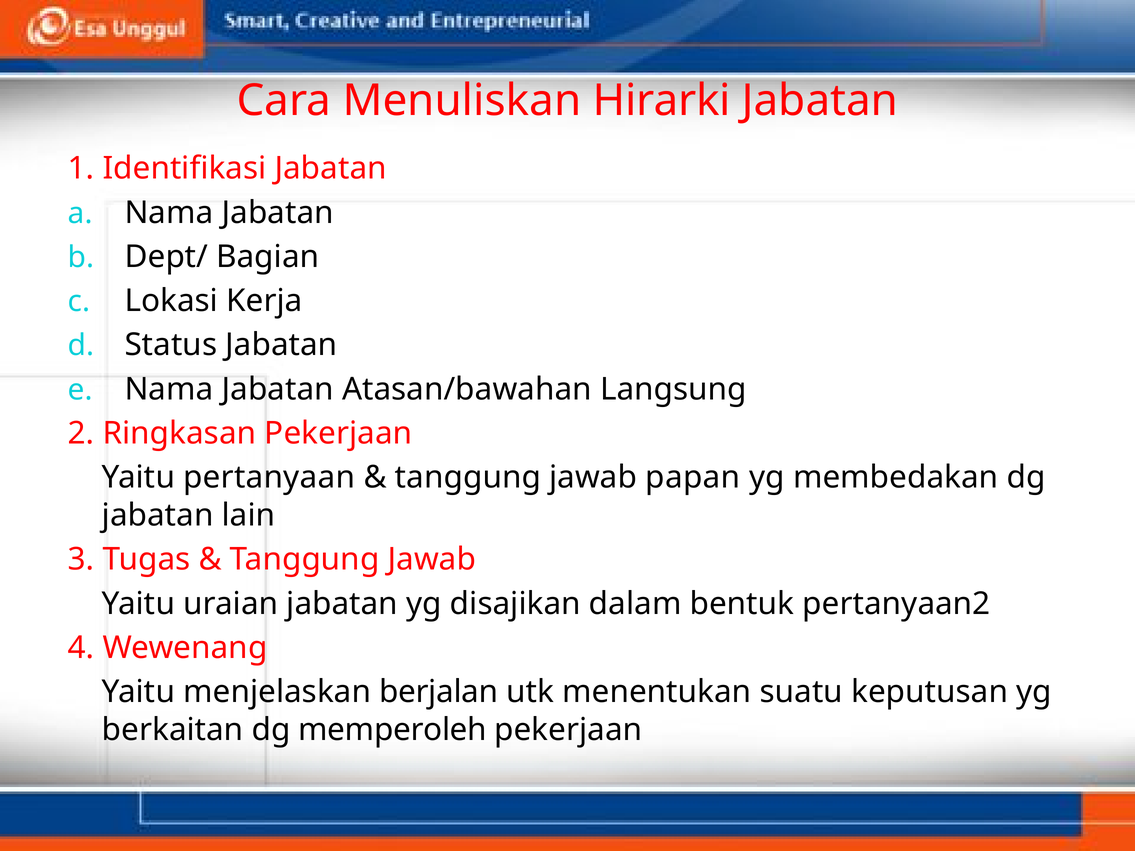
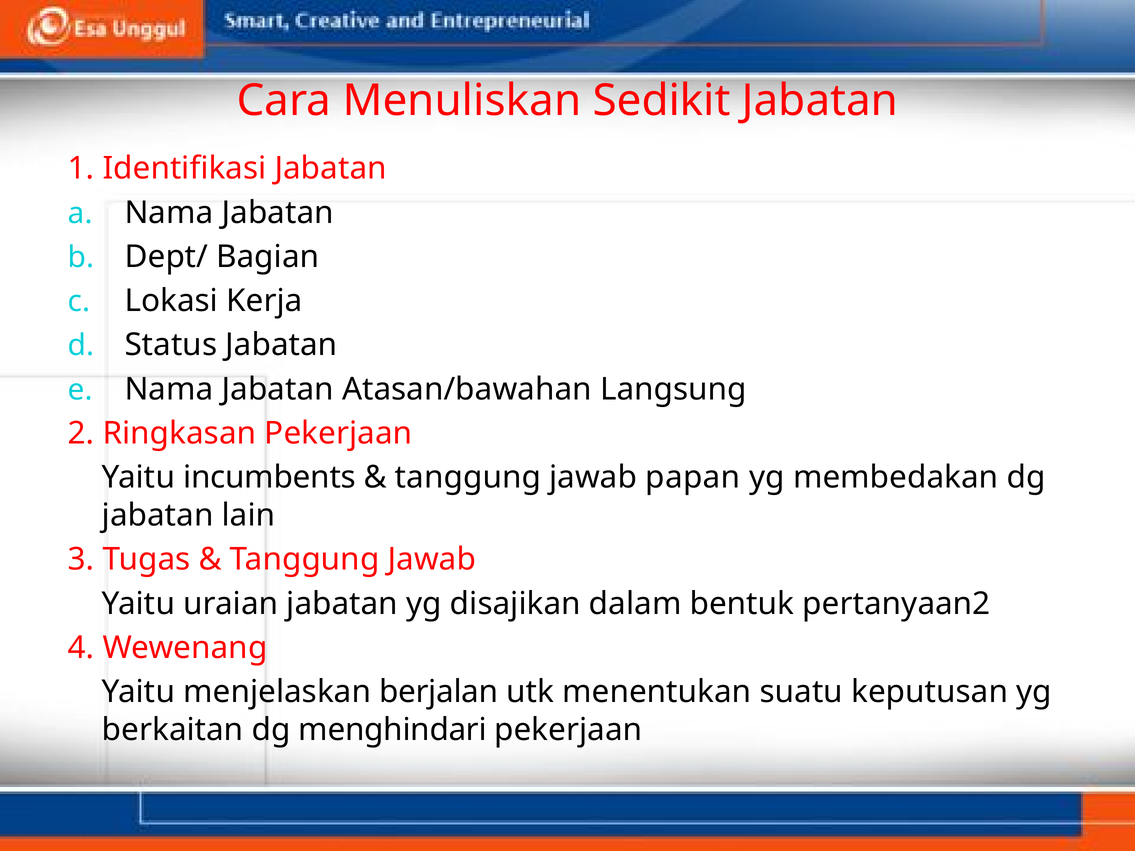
Hirarki: Hirarki -> Sedikit (662, 101)
pertanyaan: pertanyaan -> incumbents (269, 478)
memperoleh: memperoleh -> menghindari (393, 730)
